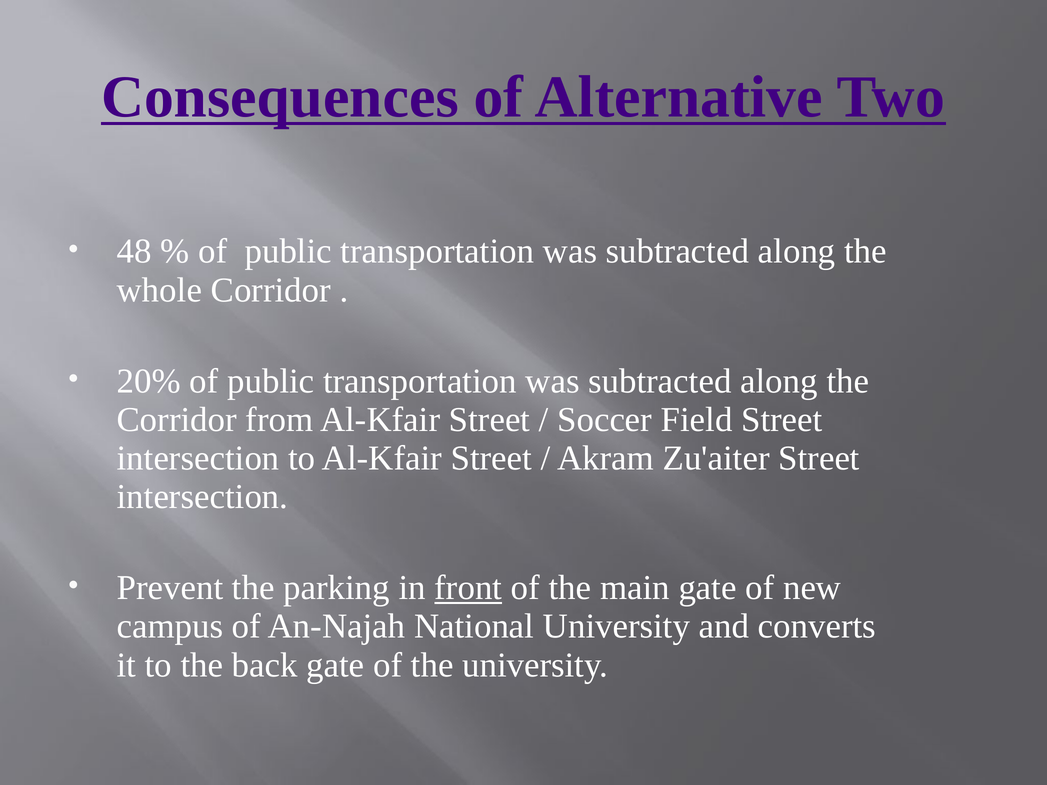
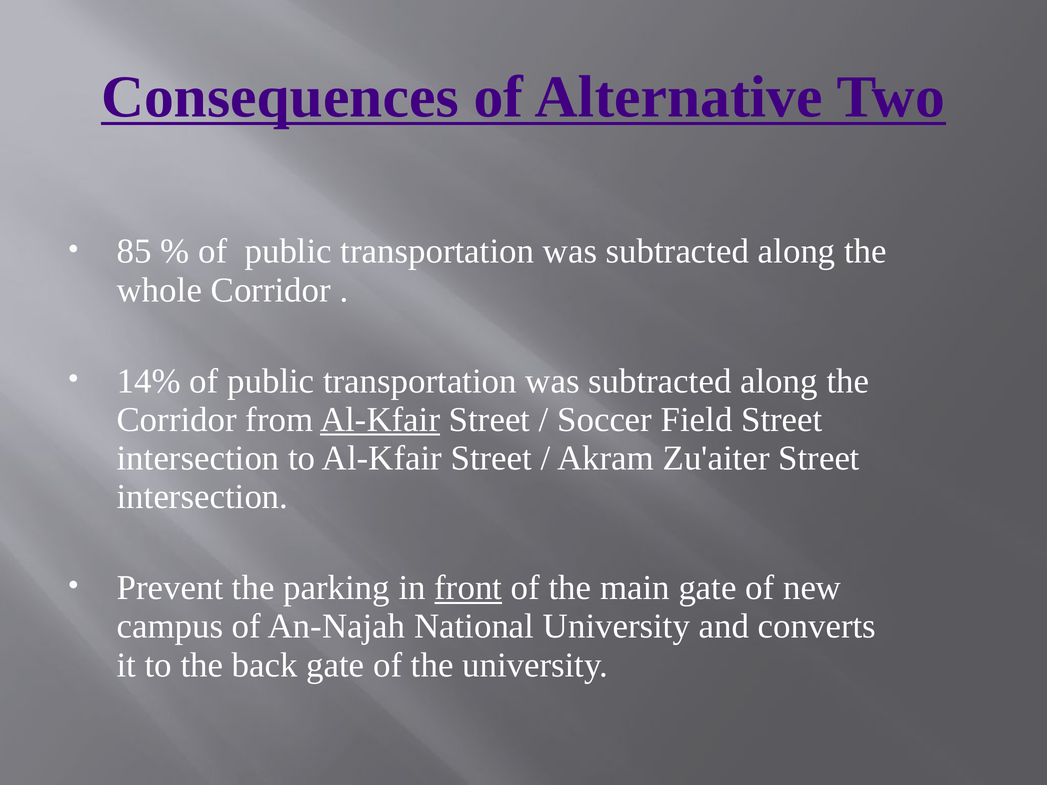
48: 48 -> 85 (134, 252)
20%: 20% -> 14% (149, 381)
Al-Kfair underline: none -> present (380, 420)
